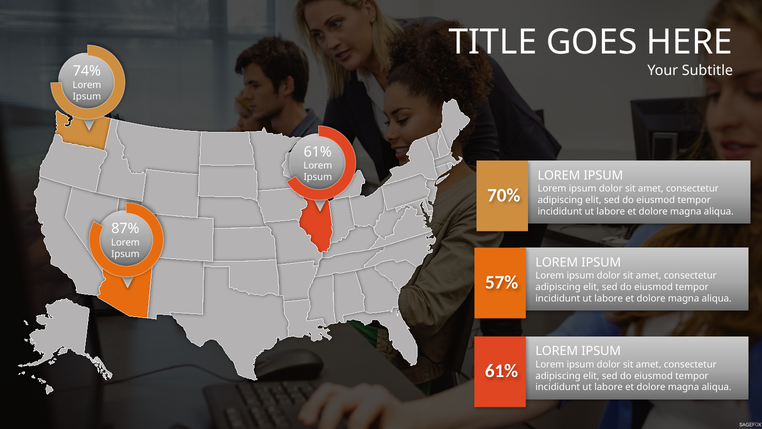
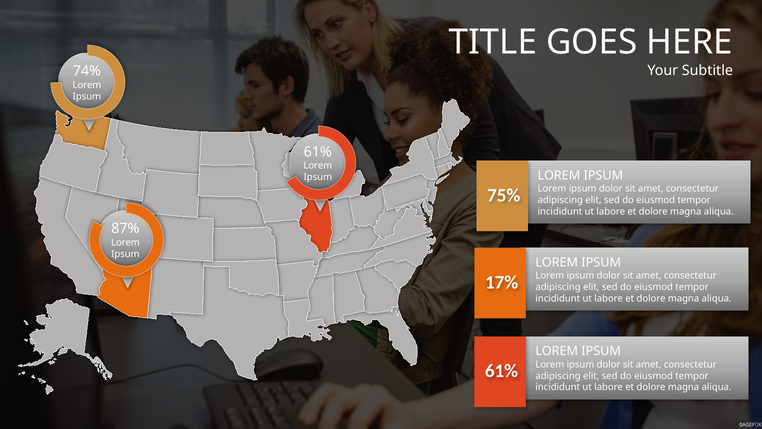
70%: 70% -> 75% (504, 195)
57%: 57% -> 17% (502, 282)
